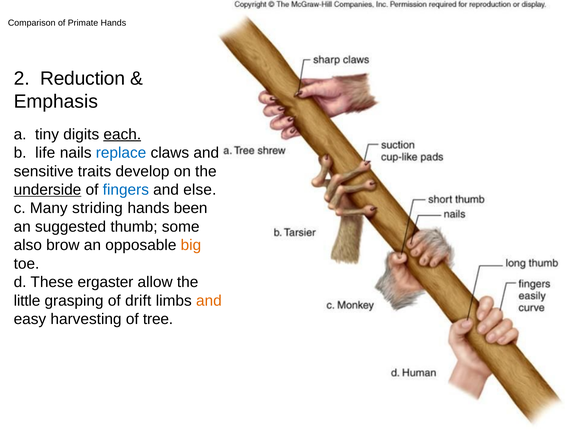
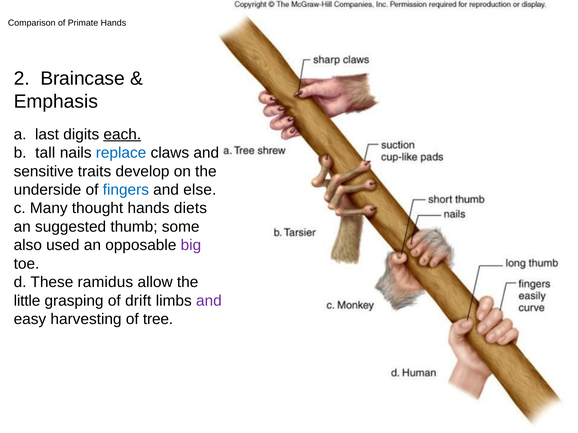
Reduction: Reduction -> Braincase (83, 79)
tiny: tiny -> last (47, 134)
life: life -> tall (45, 153)
underside underline: present -> none (47, 190)
striding: striding -> thought (98, 208)
been: been -> diets (190, 208)
brow: brow -> used (63, 246)
big colour: orange -> purple (191, 246)
ergaster: ergaster -> ramidus (105, 283)
and colour: orange -> purple (209, 301)
